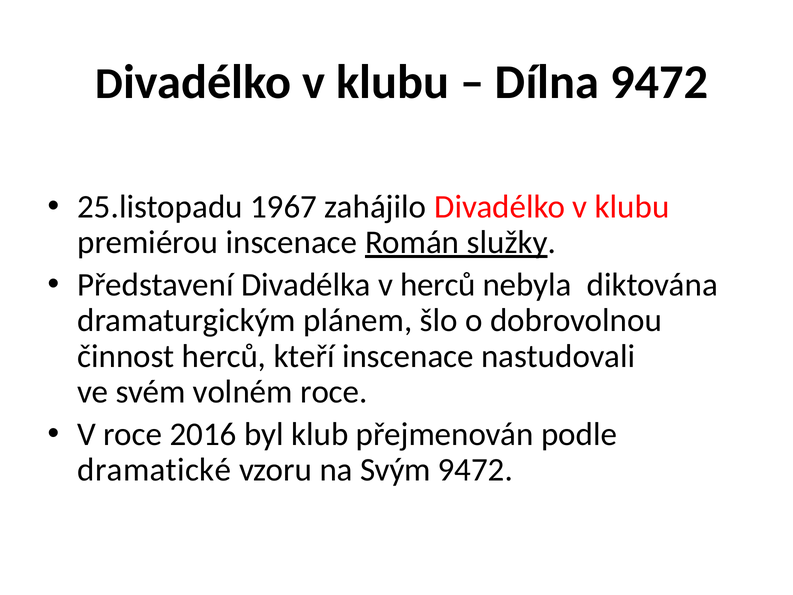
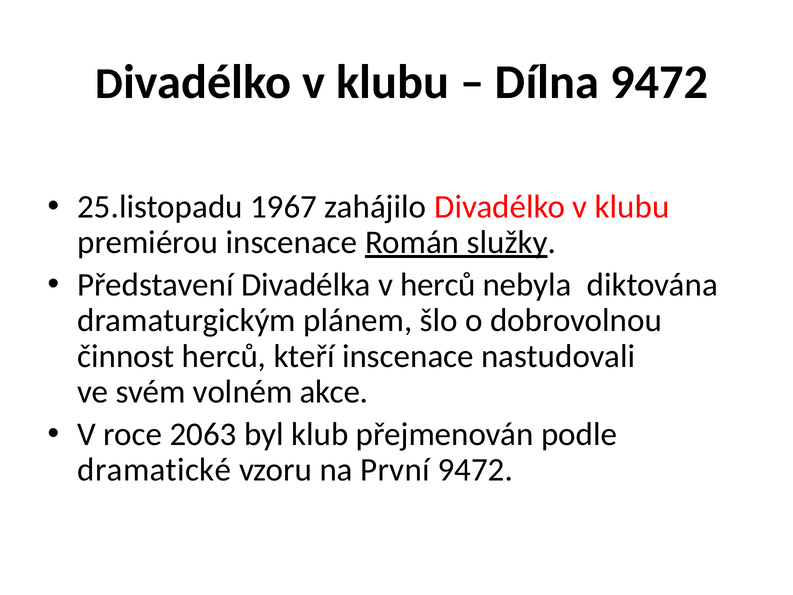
volném roce: roce -> akce (334, 392)
2016: 2016 -> 2063 (203, 434)
Svým: Svým -> První (395, 470)
